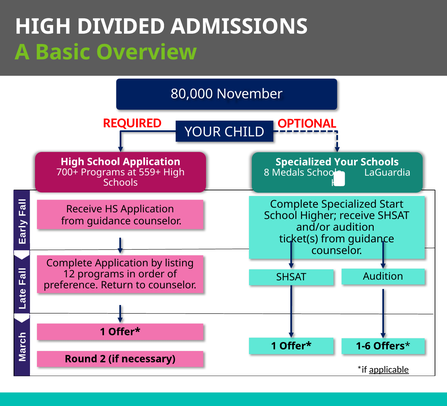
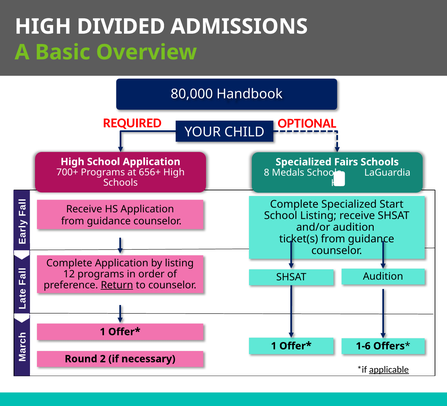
November: November -> Handbook (250, 94)
Specialized Your: Your -> Fairs (346, 162)
559+: 559+ -> 656+ (150, 173)
School Higher: Higher -> Listing (318, 216)
Return underline: none -> present (117, 285)
